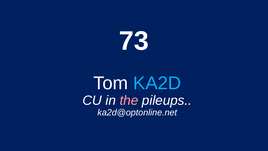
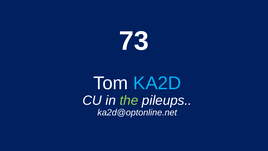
the colour: pink -> light green (129, 100)
